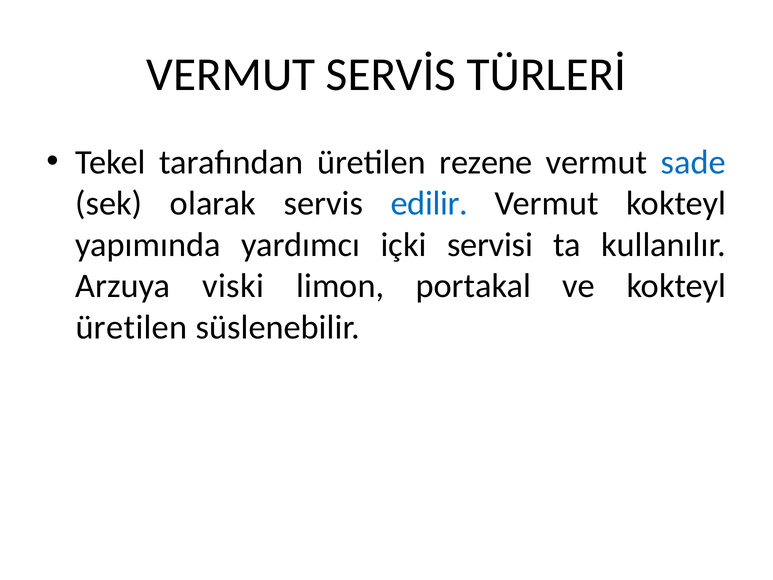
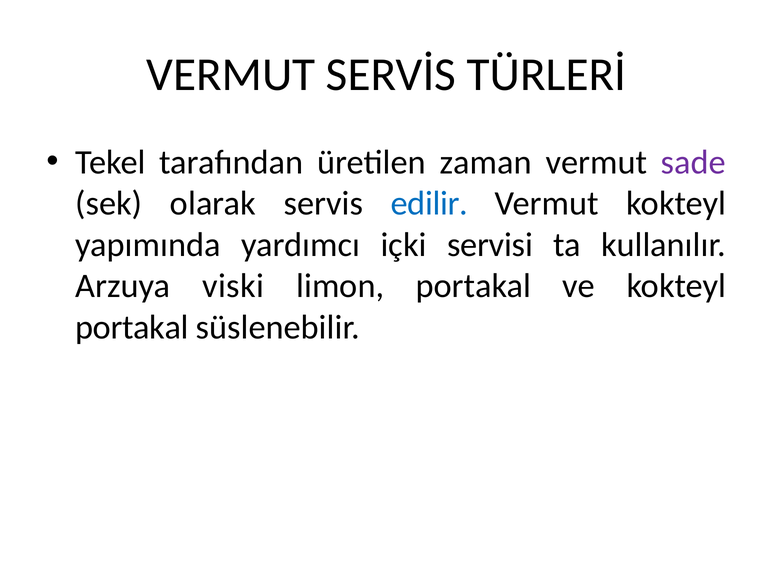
rezene: rezene -> zaman (486, 162)
sade colour: blue -> purple (693, 162)
üretilen: üretilen -> portakal (132, 327)
